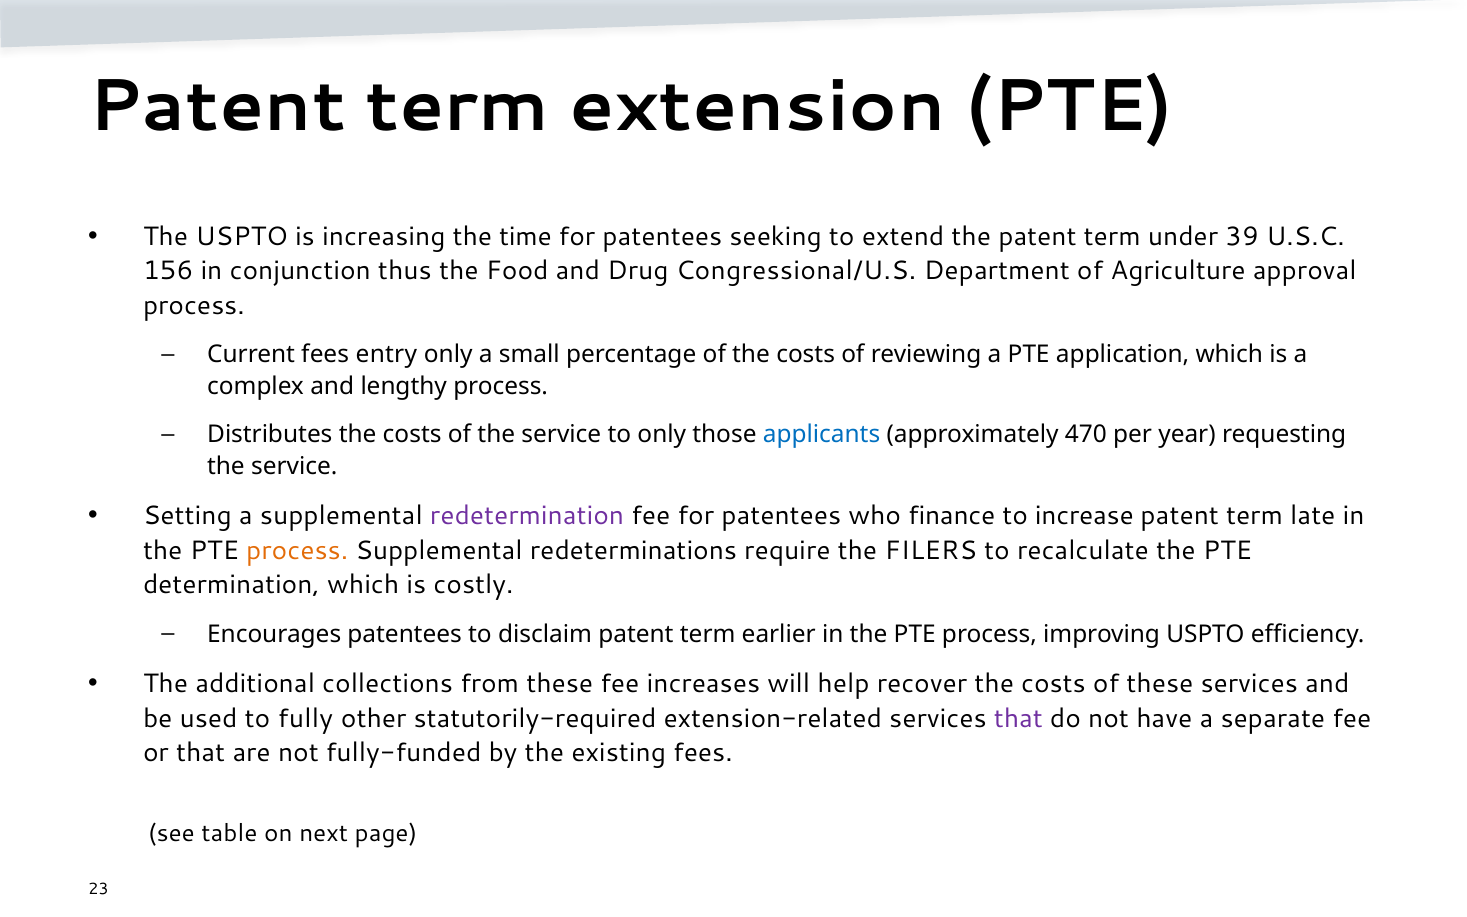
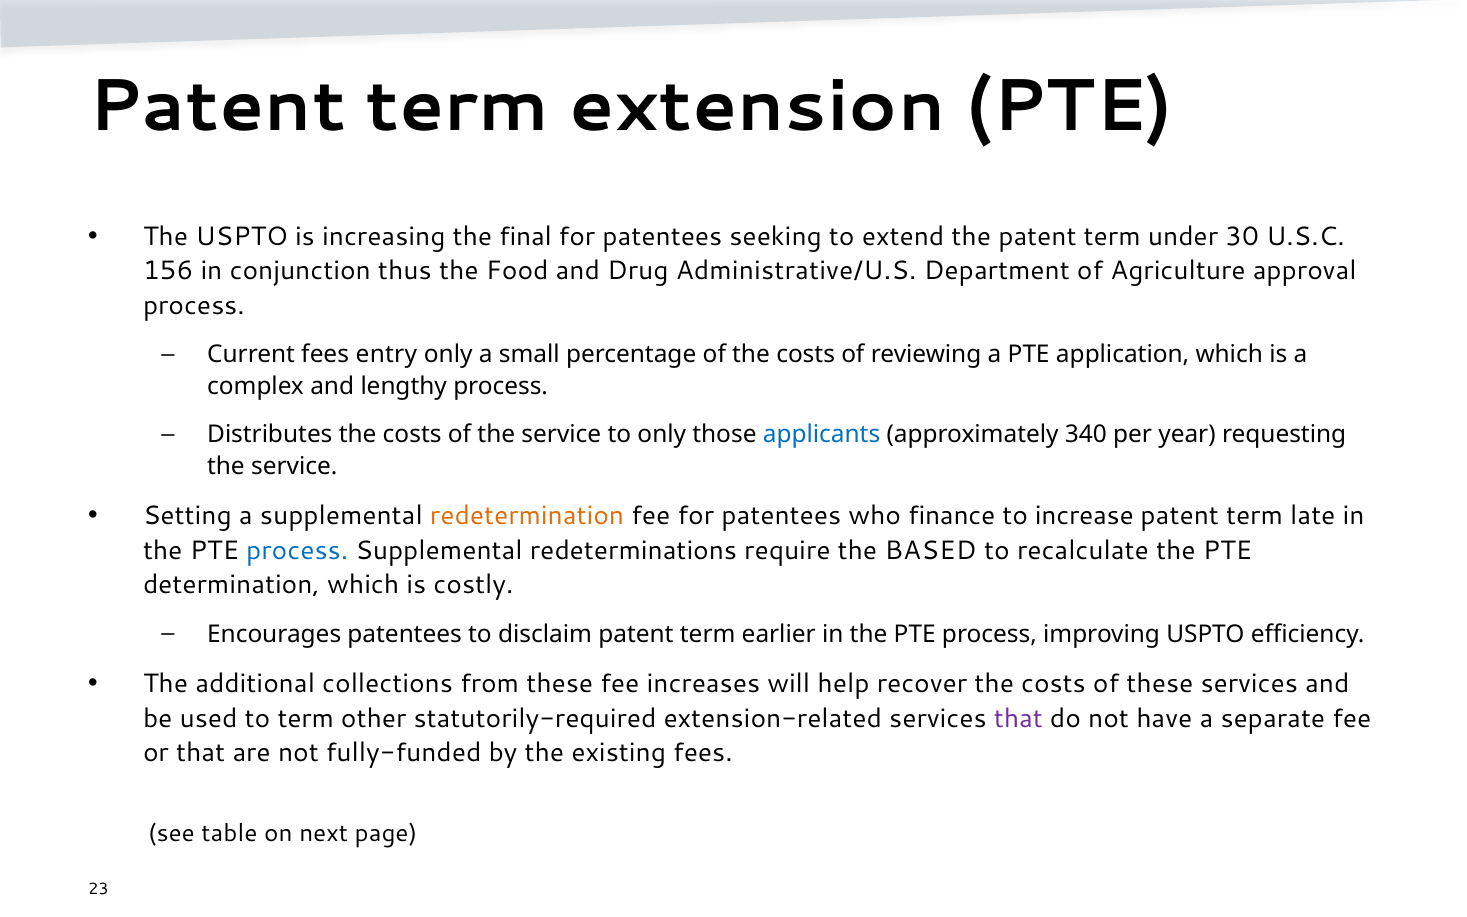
time: time -> final (526, 237)
39: 39 -> 30 (1242, 237)
Congressional/U.S: Congressional/U.S -> Administrative/U.S (796, 271)
470: 470 -> 340 (1086, 435)
redetermination colour: purple -> orange (527, 516)
process colour: orange -> blue (297, 550)
FILERS: FILERS -> BASED (931, 550)
to fully: fully -> term (306, 718)
